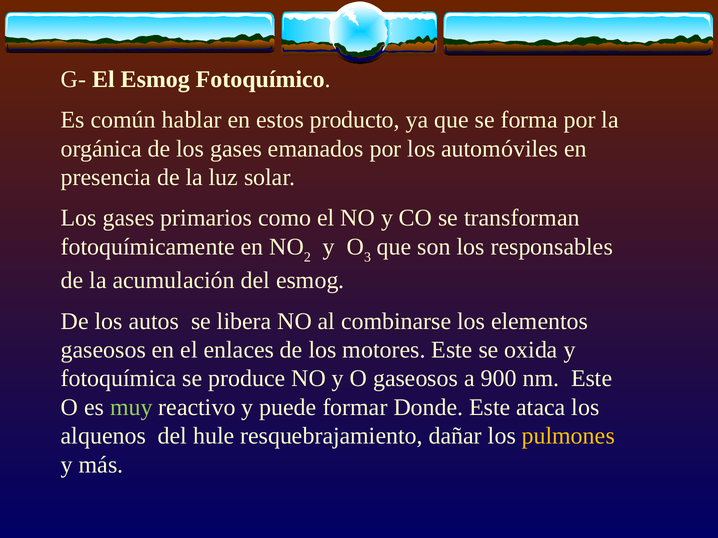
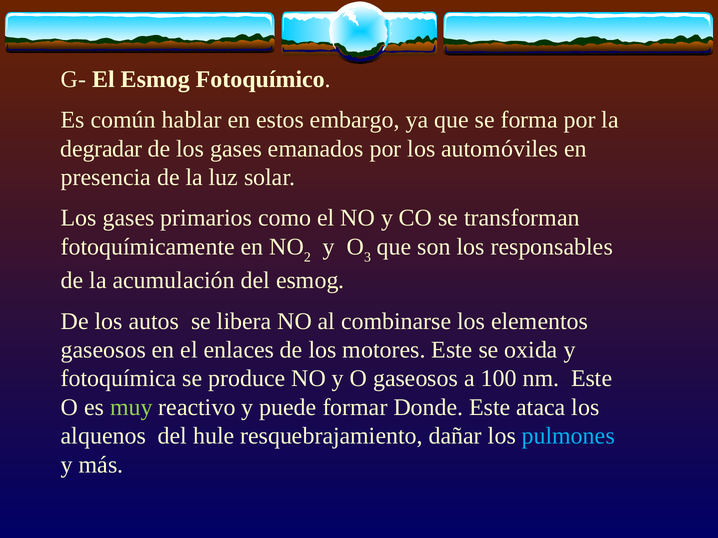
producto: producto -> embargo (355, 120)
orgánica: orgánica -> degradar (101, 149)
900: 900 -> 100 (499, 379)
pulmones colour: yellow -> light blue (568, 436)
